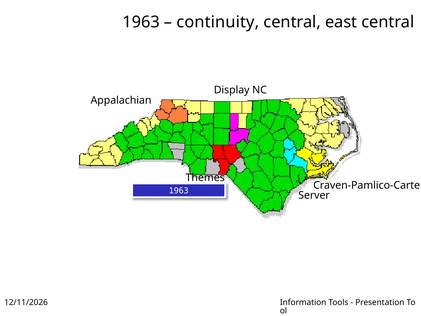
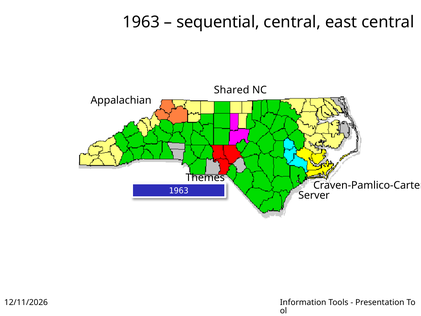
continuity: continuity -> sequential (218, 22)
Display: Display -> Shared (232, 90)
